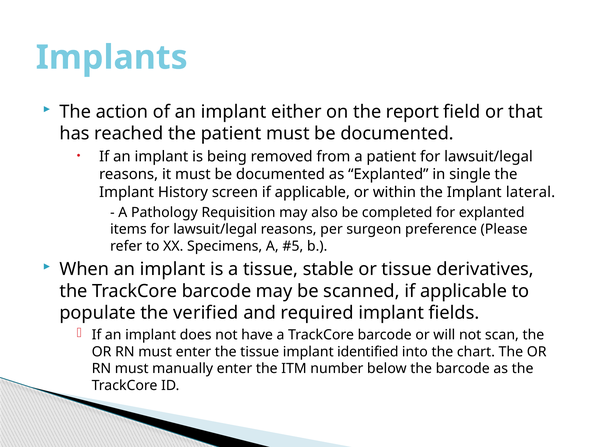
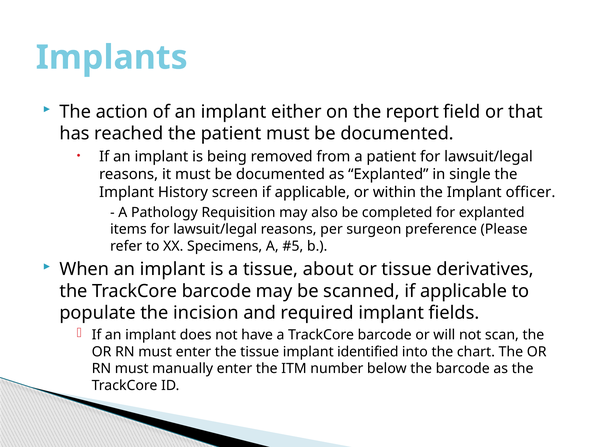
lateral: lateral -> officer (531, 192)
stable: stable -> about (328, 269)
verified: verified -> incision (206, 313)
